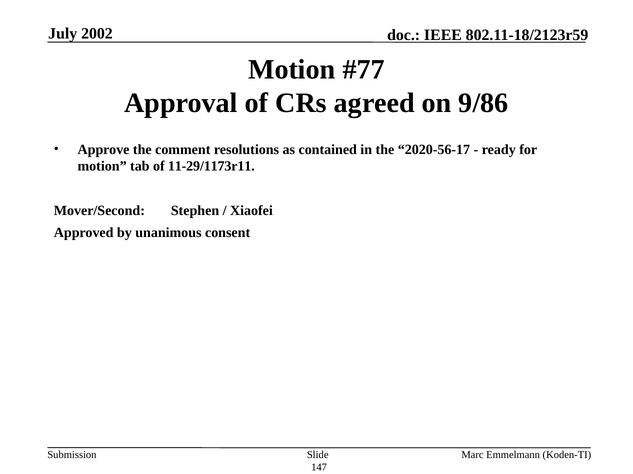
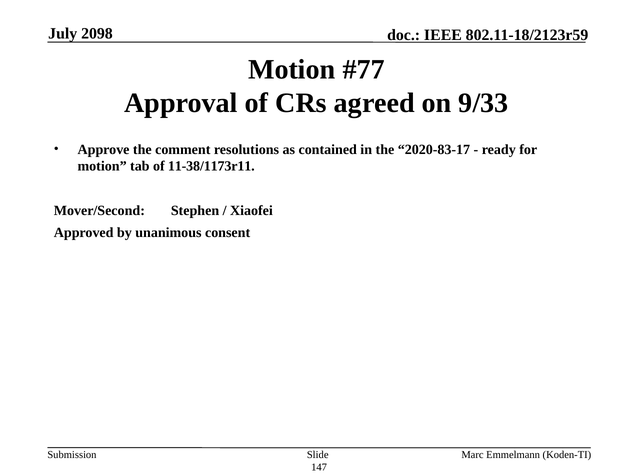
2002: 2002 -> 2098 (97, 34)
9/86: 9/86 -> 9/33 (483, 103)
2020-56-17: 2020-56-17 -> 2020-83-17 (434, 150)
11-29/1173r11: 11-29/1173r11 -> 11-38/1173r11 (211, 167)
